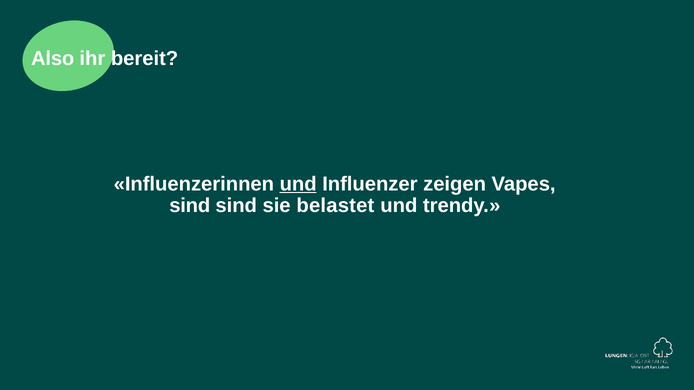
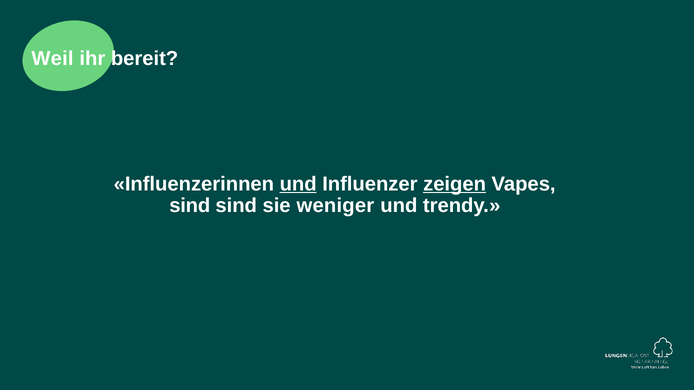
Also: Also -> Weil (52, 58)
zeigen underline: none -> present (455, 184)
belastet: belastet -> weniger (335, 206)
